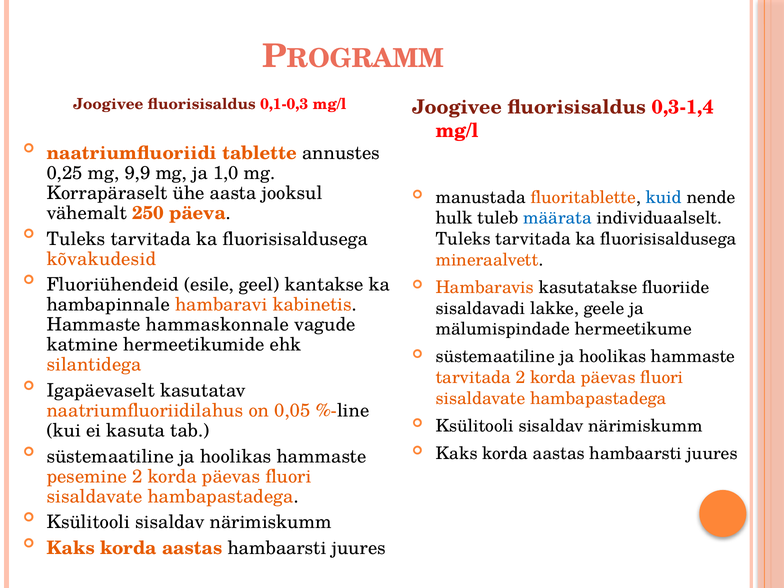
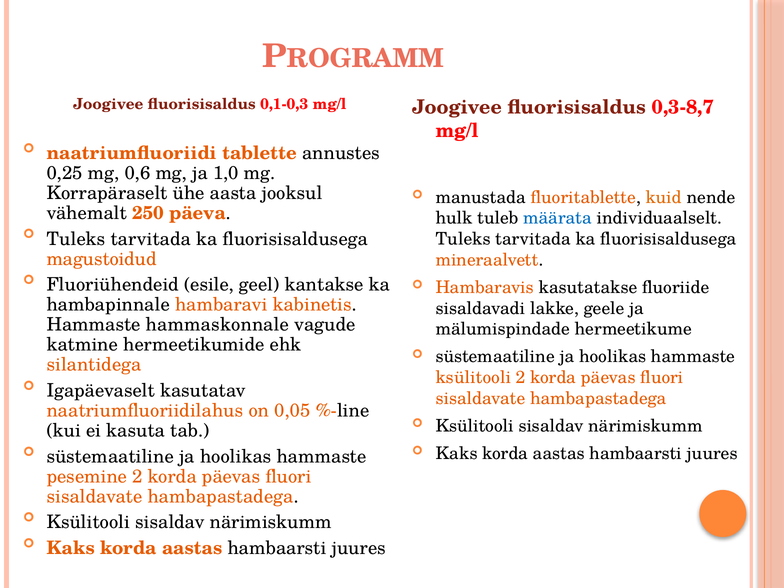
0,3-1,4: 0,3-1,4 -> 0,3-8,7 (683, 107)
9,9: 9,9 -> 0,6 (137, 173)
kuid colour: blue -> orange (664, 197)
kõvakudesid: kõvakudesid -> magustoidud (102, 259)
tarvitada: tarvitada -> ksülitooli (473, 378)
